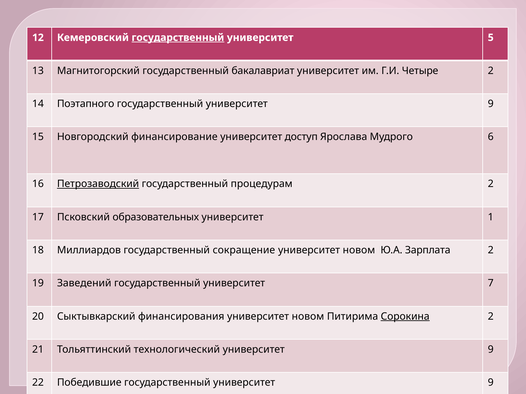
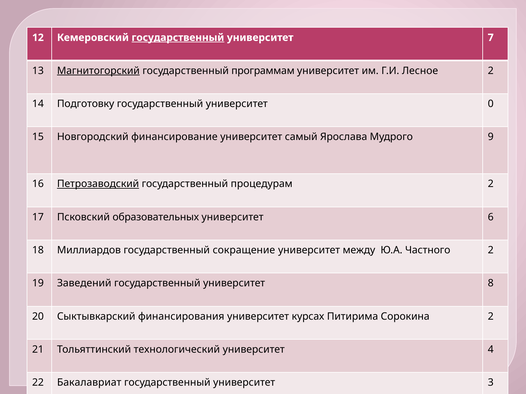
5: 5 -> 7 (491, 38)
Магнитогорский underline: none -> present (98, 71)
бакалавриат: бакалавриат -> программам (263, 71)
Четыре: Четыре -> Лесное (420, 71)
Поэтапного: Поэтапного -> Подготовку (86, 104)
9: 9 -> 0 (491, 104)
доступ: доступ -> самый (301, 137)
6: 6 -> 9 (491, 137)
1: 1 -> 6 (491, 217)
новом: новом -> между (359, 250)
Зарплата: Зарплата -> Частного (428, 250)
7: 7 -> 8 (491, 284)
новом: новом -> курсах (308, 317)
Сорокина underline: present -> none (405, 317)
9: 9 -> 4 (491, 350)
Победившие: Победившие -> Бакалавриат (89, 383)
9: 9 -> 3 (491, 383)
